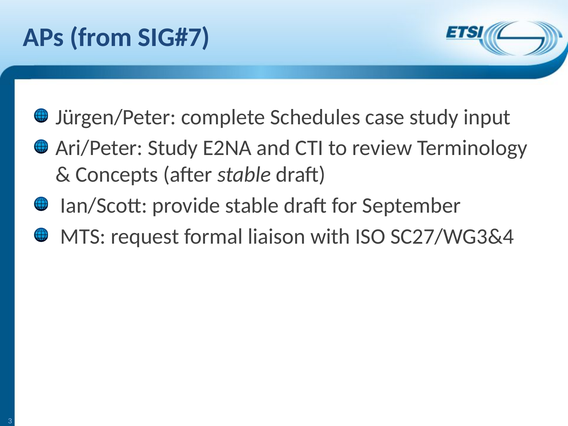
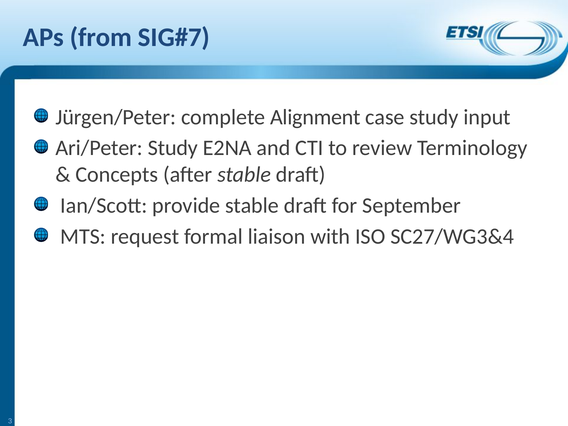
Schedules: Schedules -> Alignment (315, 117)
